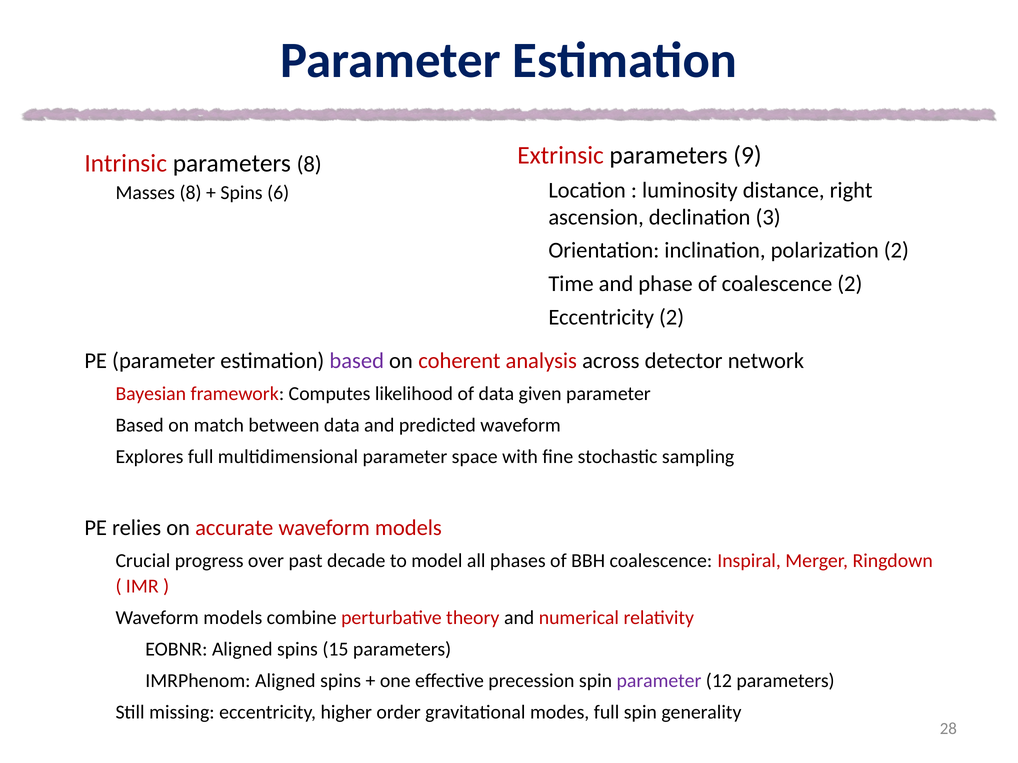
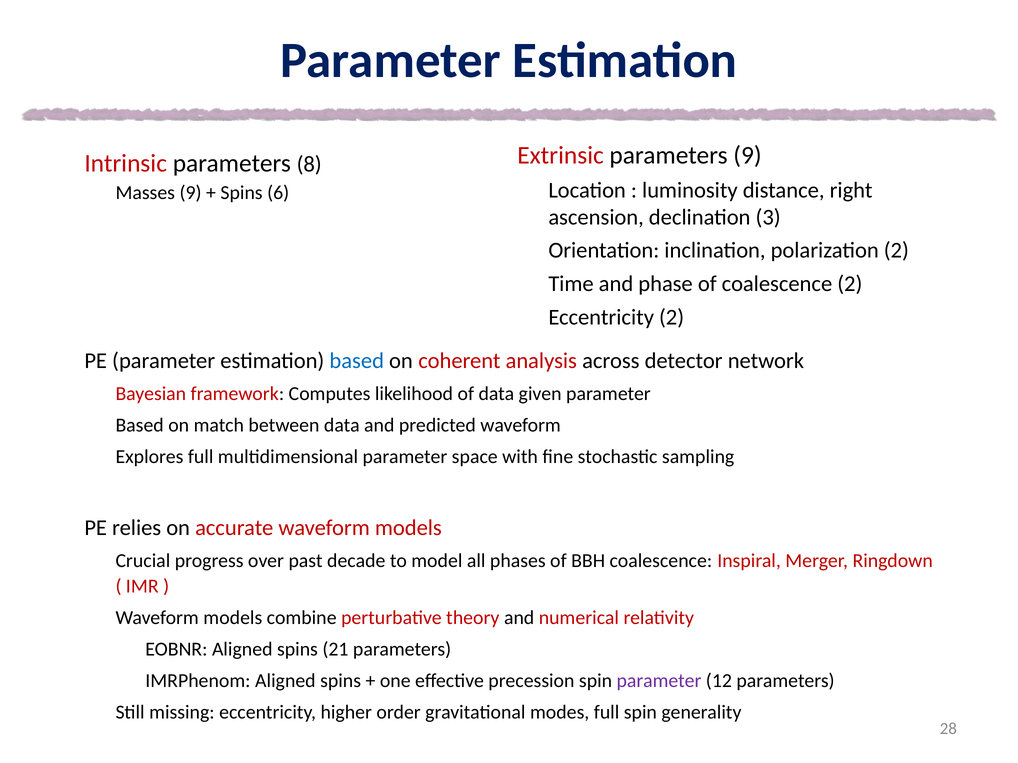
Masses 8: 8 -> 9 (191, 193)
based colour: purple -> blue (357, 361)
15: 15 -> 21 (335, 650)
